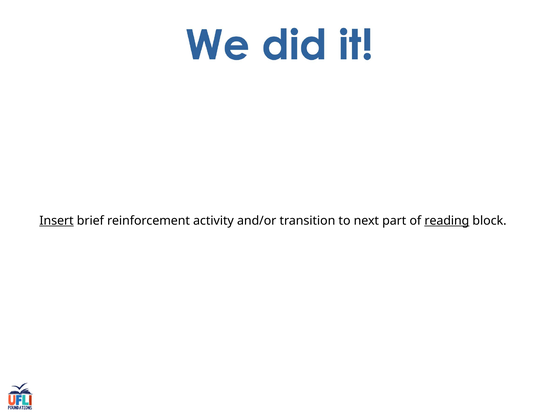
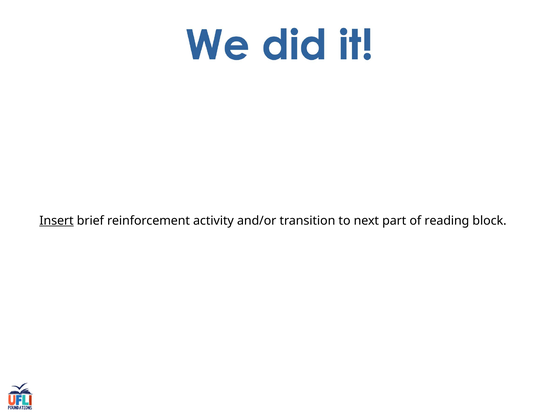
reading underline: present -> none (447, 220)
